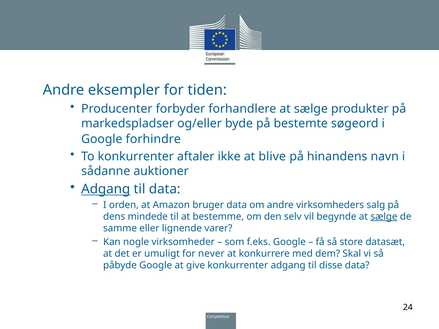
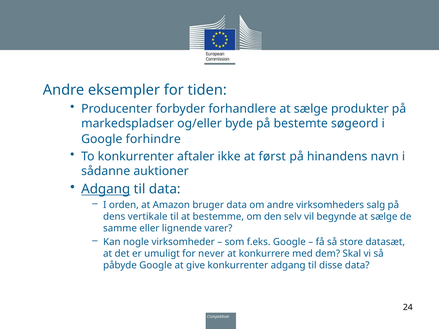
blive: blive -> først (272, 157)
mindede: mindede -> vertikale (148, 217)
sælge underline: present -> none (384, 217)
